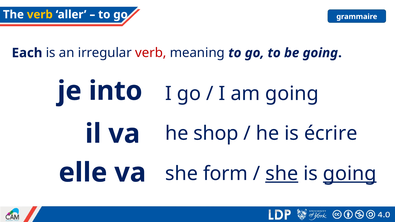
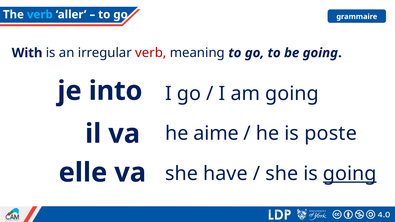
verb colour: yellow -> light blue (40, 15)
Each: Each -> With (27, 53)
shop: shop -> aime (216, 133)
écrire: écrire -> poste (331, 133)
form: form -> have (225, 174)
she underline: present -> none (282, 174)
